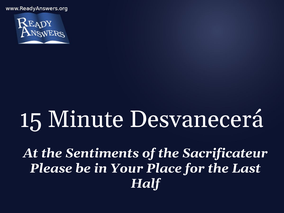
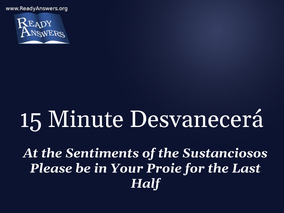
Sacrificateur: Sacrificateur -> Sustanciosos (225, 153)
Place: Place -> Proie (164, 168)
